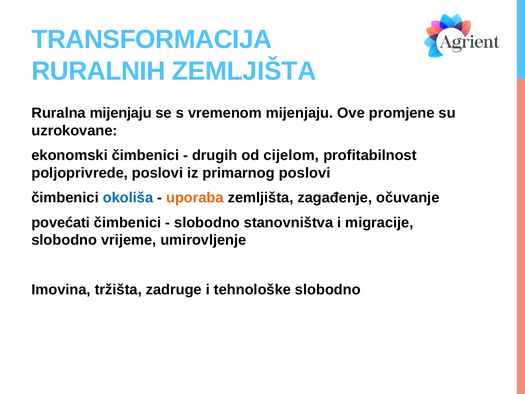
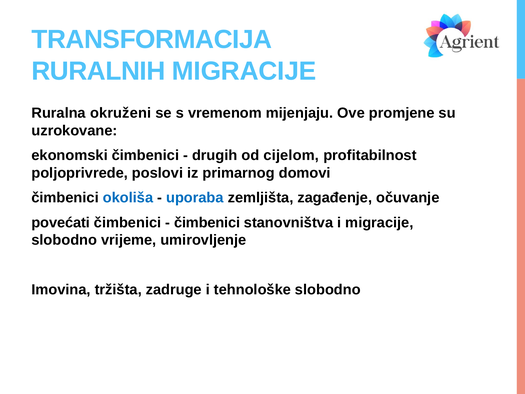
RURALNIH ZEMLJIŠTA: ZEMLJIŠTA -> MIGRACIJE (244, 71)
Ruralna mijenjaju: mijenjaju -> okruženi (121, 113)
primarnog poslovi: poslovi -> domovi (305, 173)
uporaba colour: orange -> blue (195, 198)
slobodno: slobodno -> čimbenici (207, 222)
